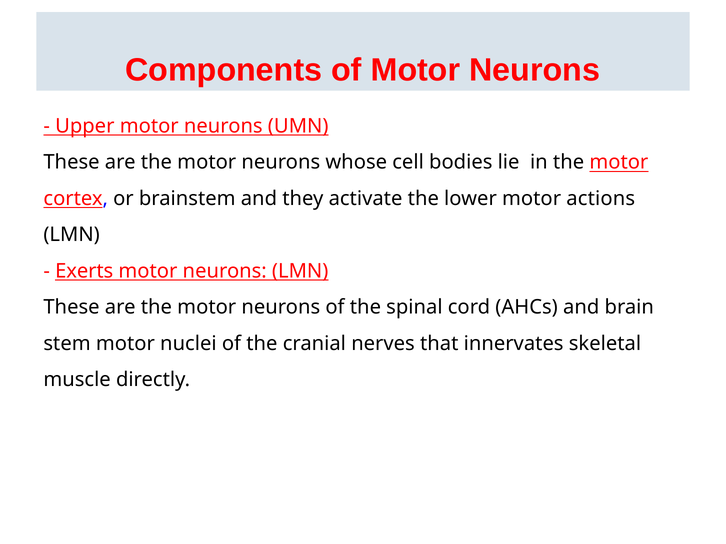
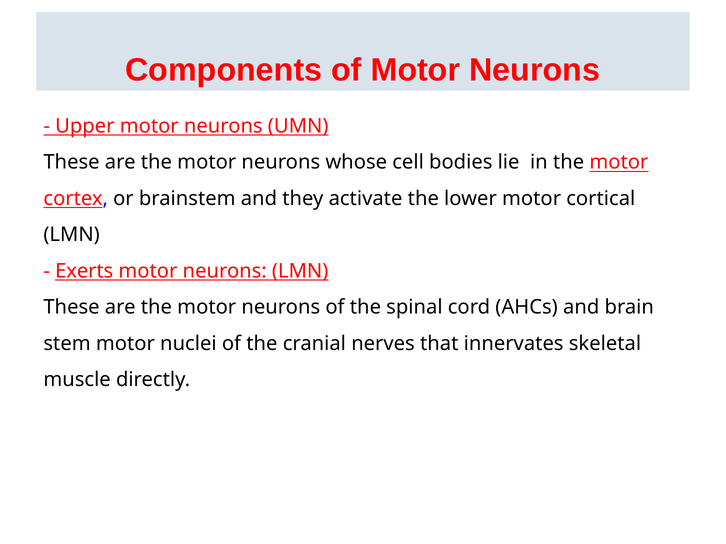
actions: actions -> cortical (601, 199)
